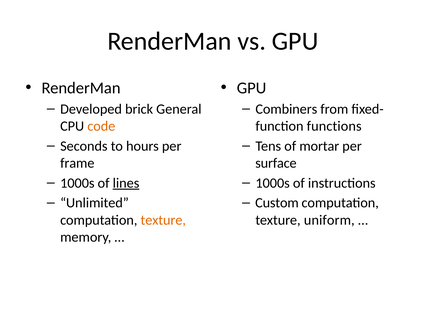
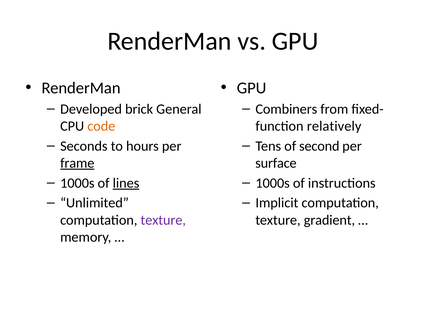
functions: functions -> relatively (334, 126)
mortar: mortar -> second (319, 146)
frame underline: none -> present (77, 163)
Custom: Custom -> Implicit (277, 203)
texture colour: orange -> purple (163, 220)
uniform: uniform -> gradient (329, 220)
